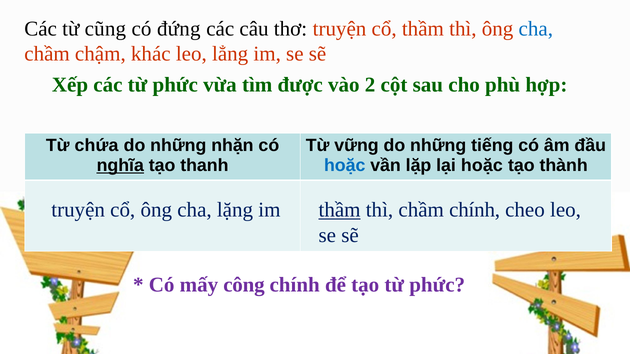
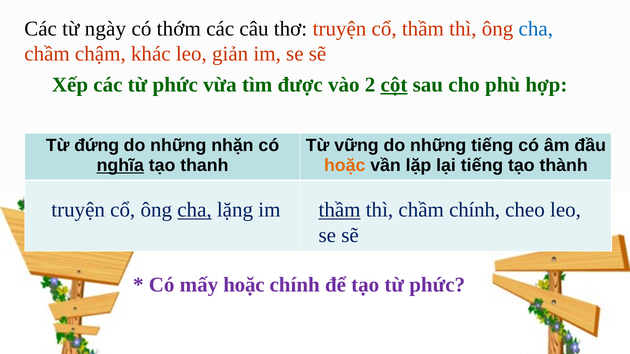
cũng: cũng -> ngày (105, 29)
đứng: đứng -> thớm (179, 29)
lẳng: lẳng -> giản (230, 54)
cột underline: none -> present (394, 85)
chứa: chứa -> đứng (97, 146)
hoặc colour: blue -> orange (345, 166)
lại hoặc: hoặc -> tiếng (482, 166)
cha underline: none -> present (194, 210)
mấy công: công -> hoặc (244, 285)
